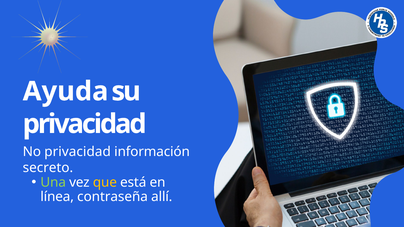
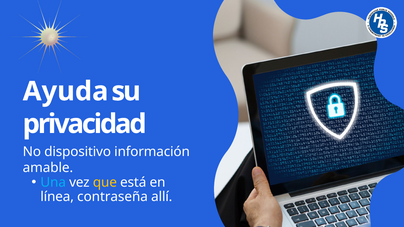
No privacidad: privacidad -> dispositivo (78, 152)
secreto: secreto -> amable (48, 168)
Una colour: light green -> light blue (53, 182)
